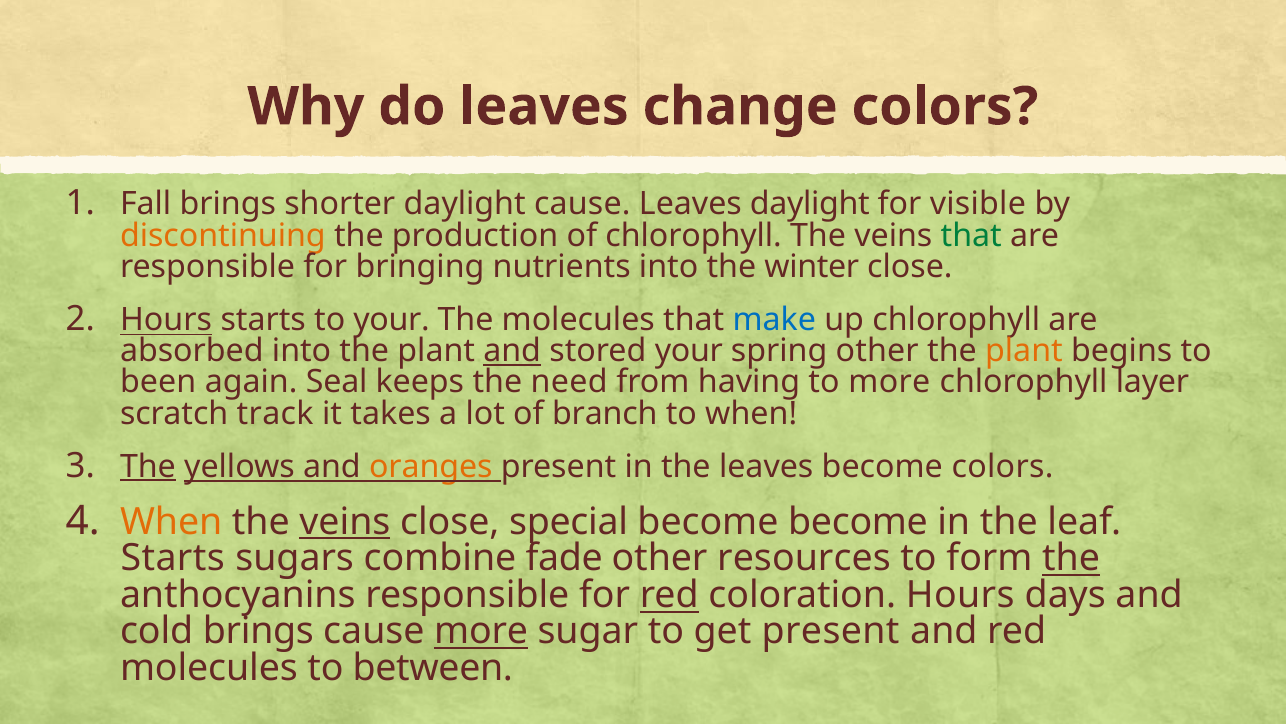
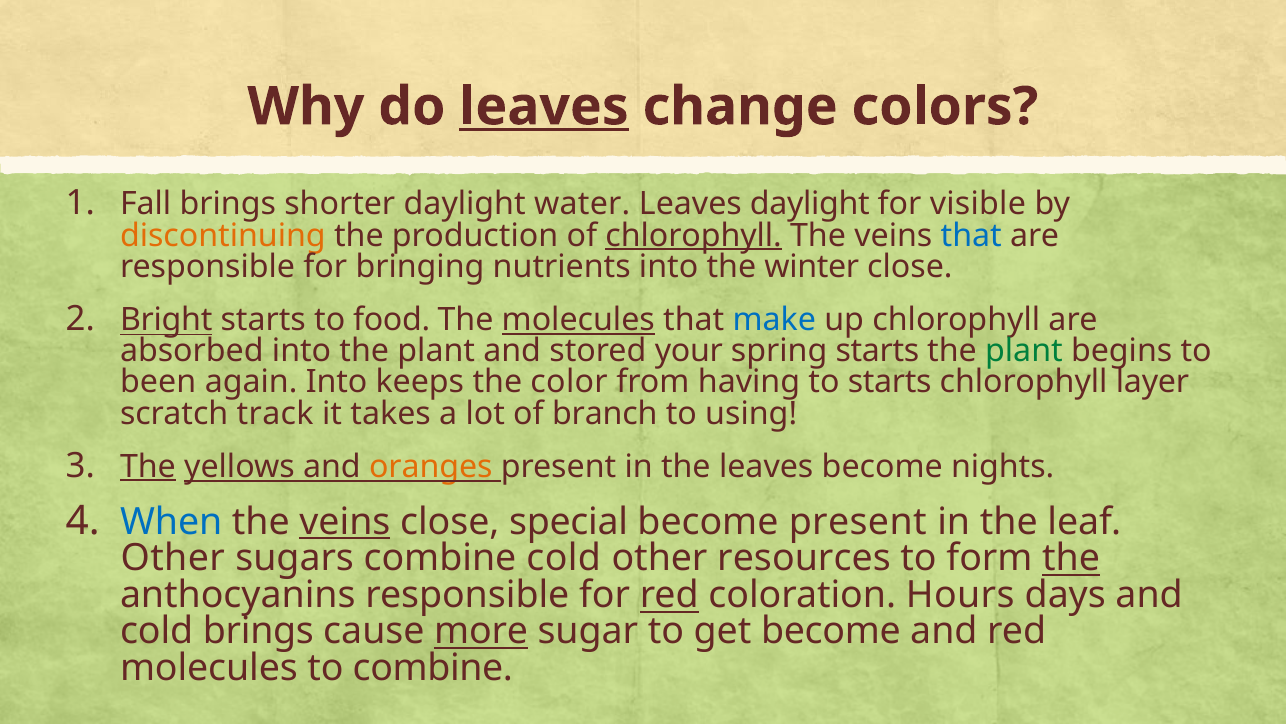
leaves underline: none -> present (544, 107)
daylight cause: cause -> water (582, 204)
chlorophyll underline: none -> present (694, 235)
that colour: green -> blue (971, 235)
Hours: Hours -> Bright (166, 320)
to your: your -> food (392, 320)
molecules underline: none -> present (578, 320)
and underline: present -> none (512, 351)
spring other: other -> starts (877, 351)
plant colour: orange -> green (1024, 351)
again Seal: Seal -> Into (337, 382)
need: need -> color (569, 382)
to more: more -> starts (890, 382)
to when: when -> using (751, 413)
become colors: colors -> nights (1003, 466)
When colour: orange -> blue (171, 522)
become become: become -> present (858, 522)
Starts: Starts -> Other (173, 558)
combine fade: fade -> cold (564, 558)
get present: present -> become (831, 631)
to between: between -> combine (433, 668)
